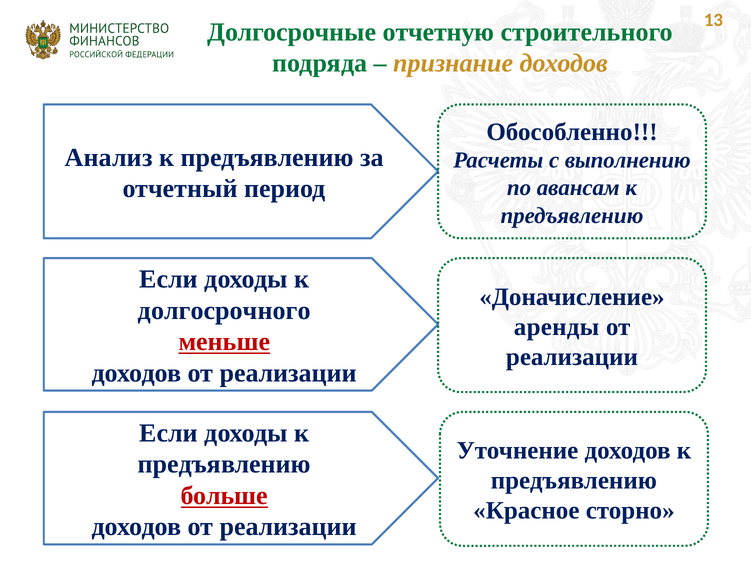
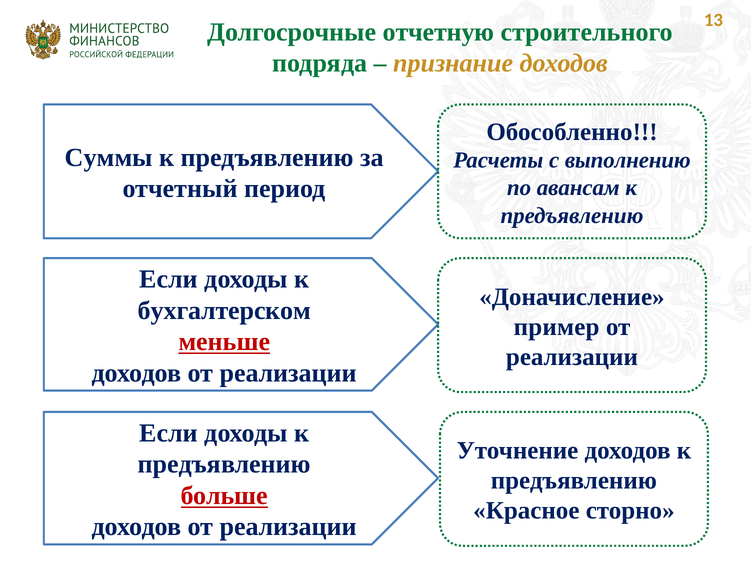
Анализ: Анализ -> Суммы (109, 158)
долгосрочного: долгосрочного -> бухгалтерском (224, 311)
аренды: аренды -> пример (557, 327)
